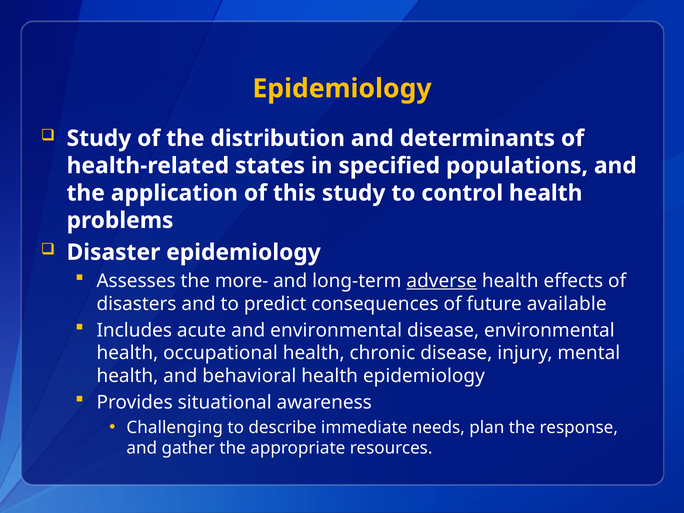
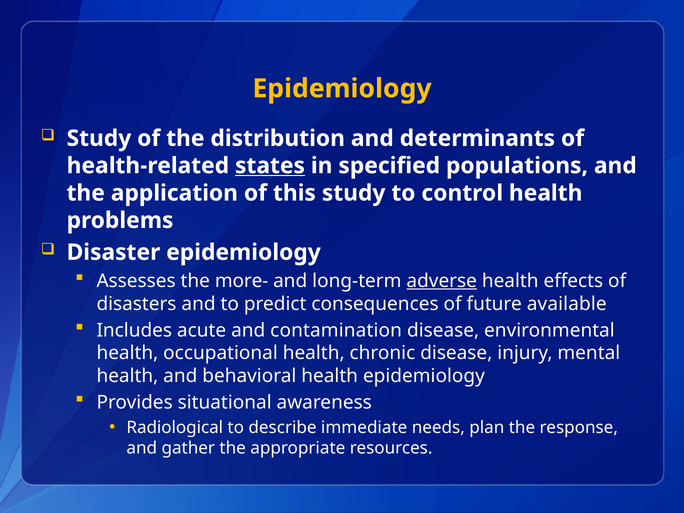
states underline: none -> present (270, 166)
and environmental: environmental -> contamination (336, 330)
Challenging: Challenging -> Radiological (175, 428)
